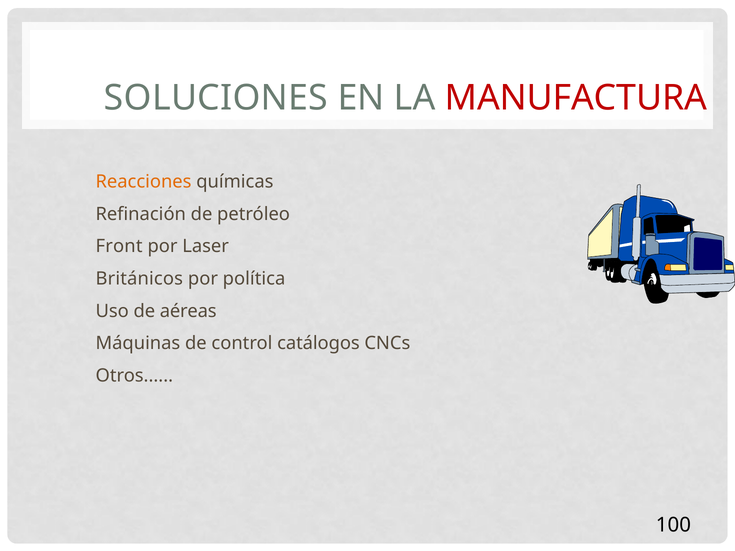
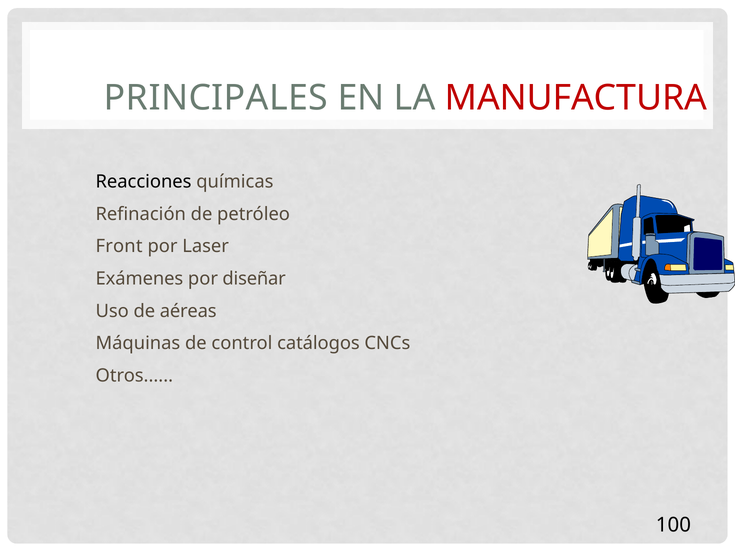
SOLUCIONES: SOLUCIONES -> PRINCIPALES (216, 98)
Reacciones colour: orange -> black (144, 182)
Británicos: Británicos -> Exámenes (139, 279)
política: política -> diseñar (254, 279)
